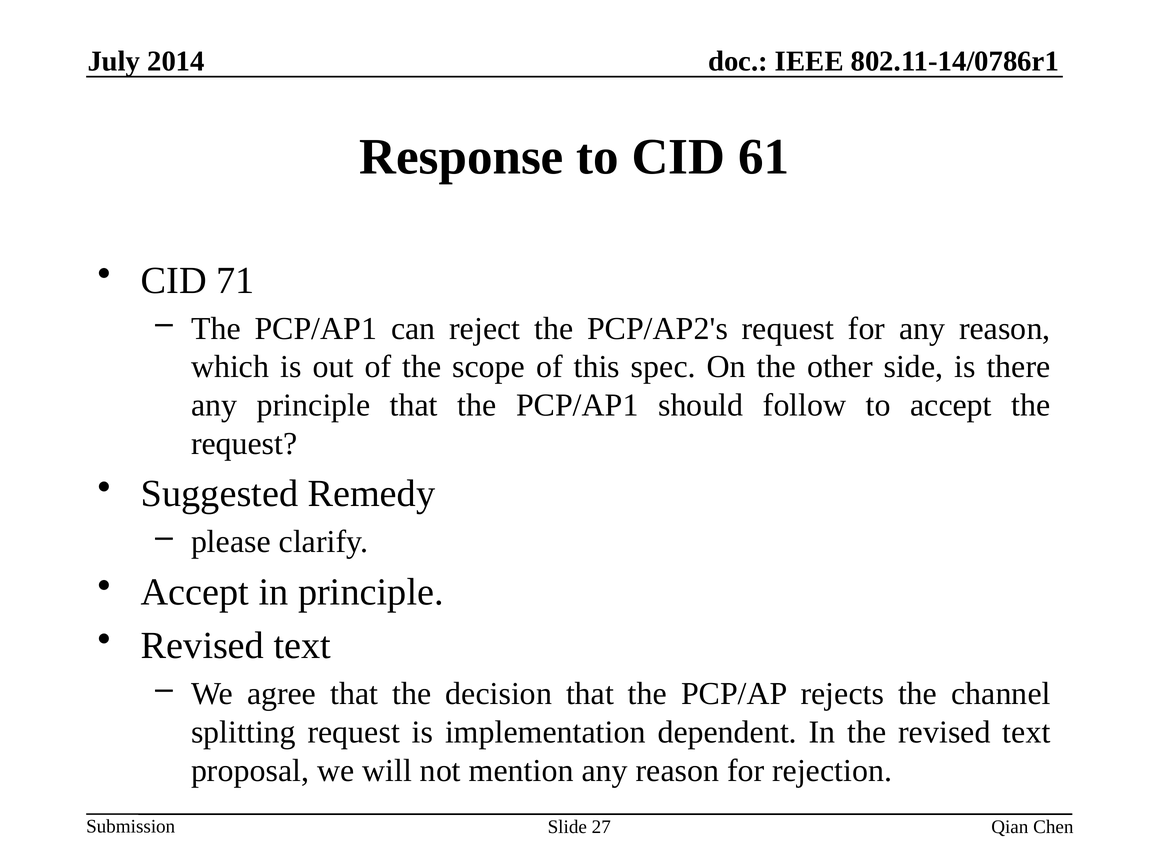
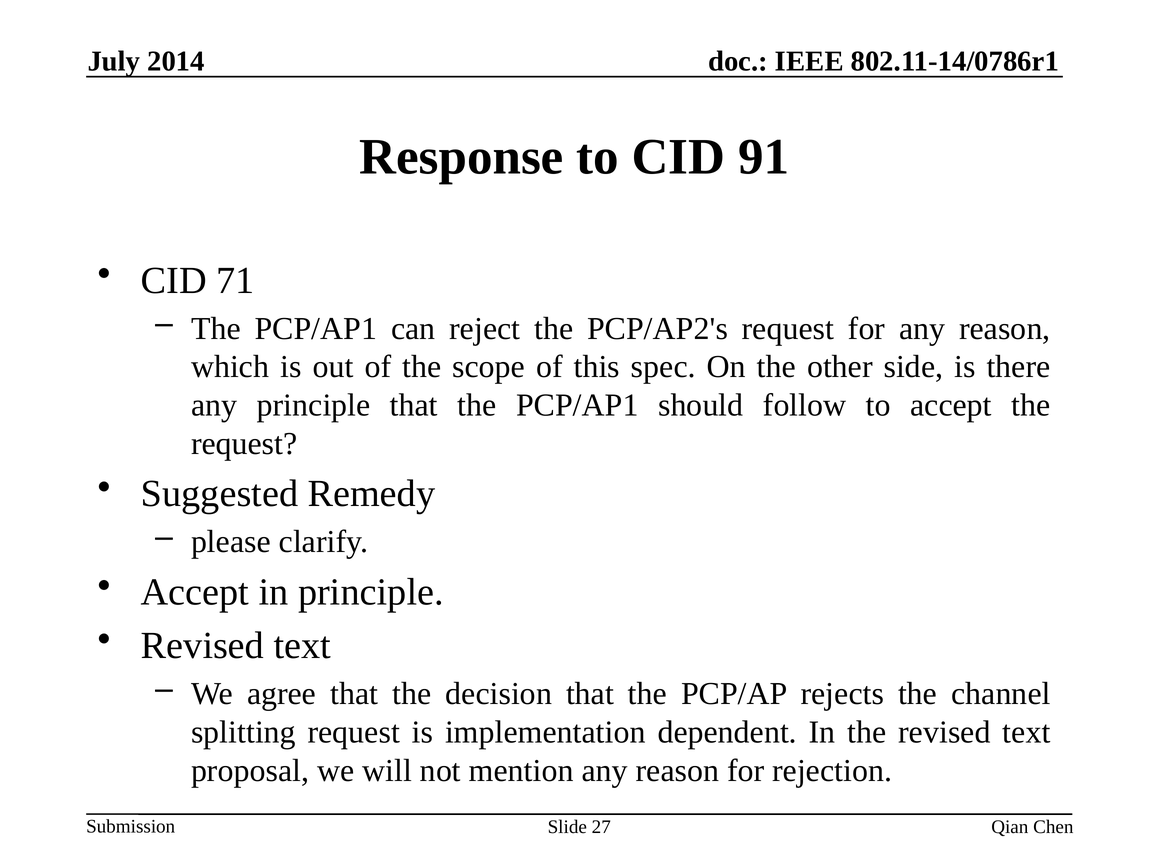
61: 61 -> 91 (764, 157)
